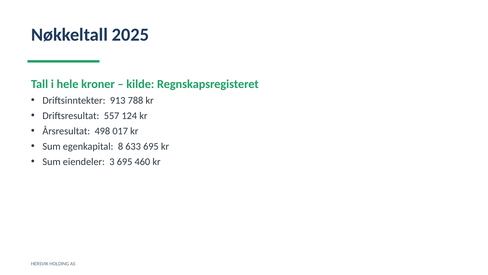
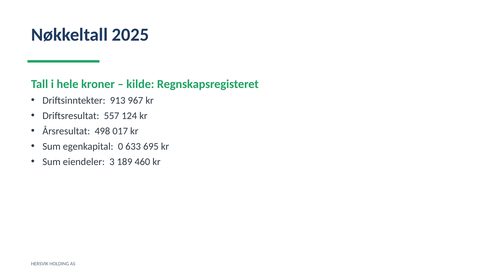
788: 788 -> 967 (135, 100)
8: 8 -> 0 (121, 146)
3 695: 695 -> 189 (125, 161)
